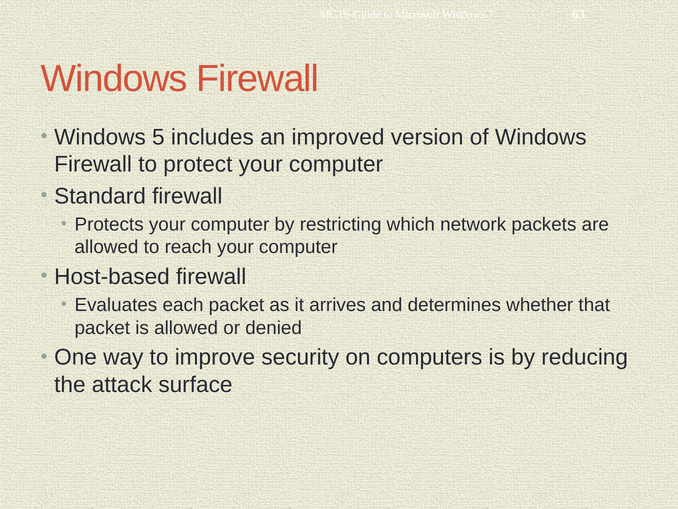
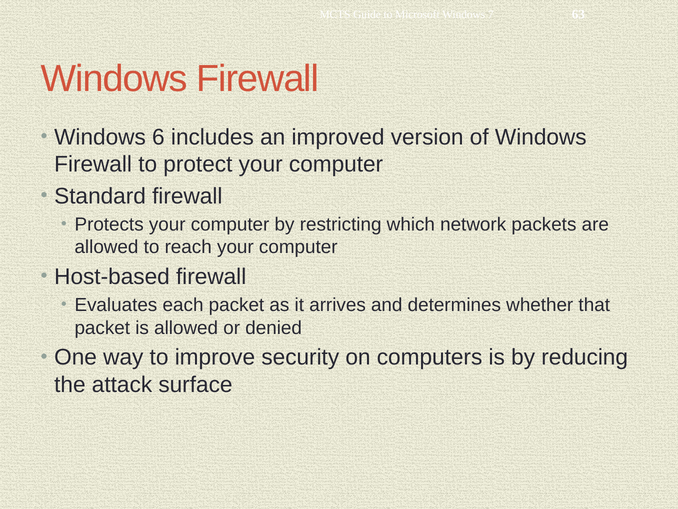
5: 5 -> 6 (158, 137)
